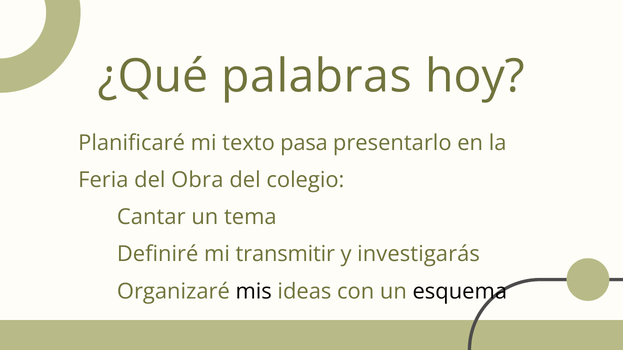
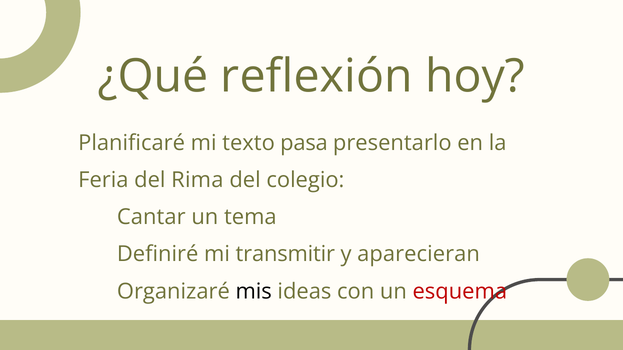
palabras: palabras -> reflexión (317, 77)
Obra: Obra -> Rima (197, 180)
investigarás: investigarás -> aparecieran (419, 255)
esquema colour: black -> red (460, 292)
